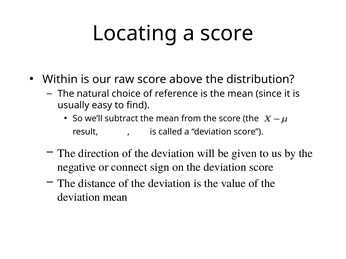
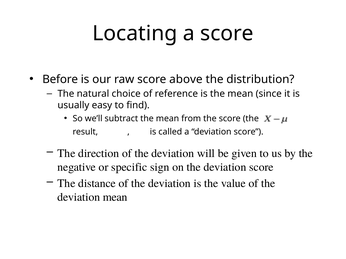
Within: Within -> Before (60, 79)
connect: connect -> specific (129, 167)
